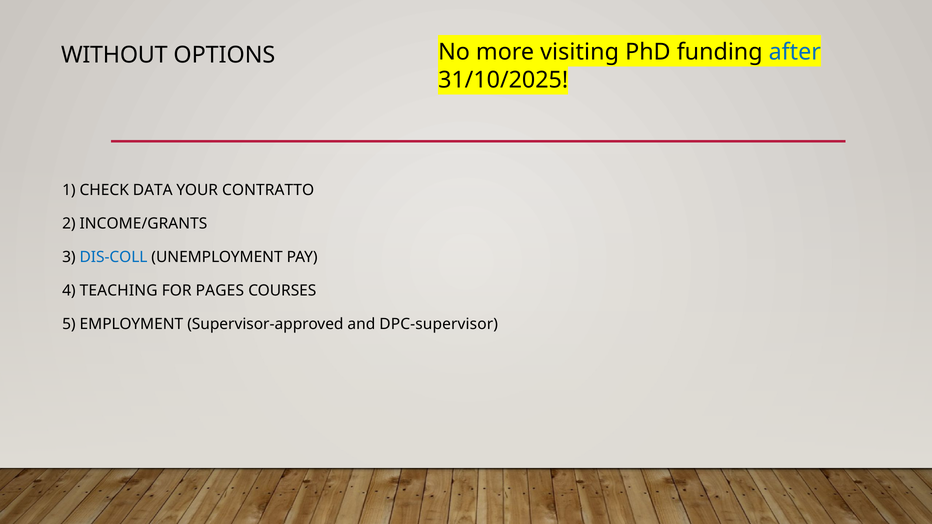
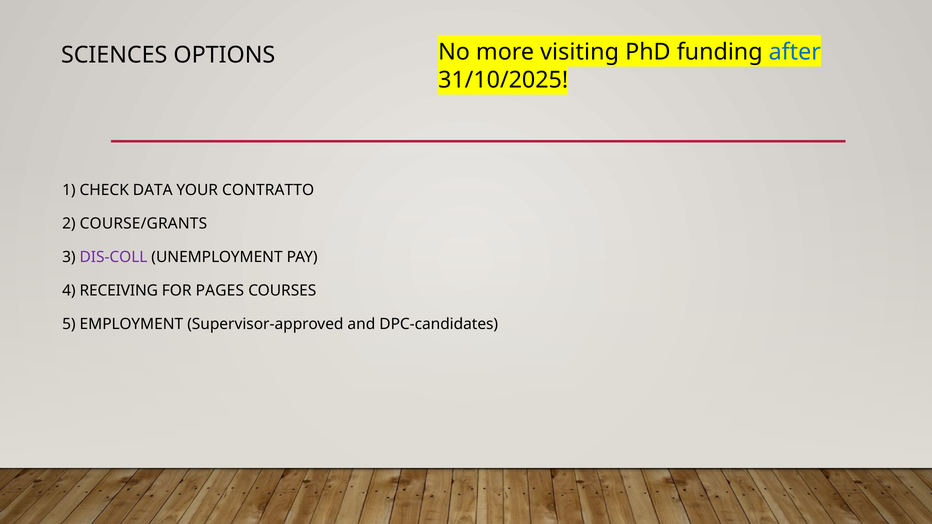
WITHOUT: WITHOUT -> SCIENCES (114, 55)
INCOME/GRANTS: INCOME/GRANTS -> COURSE/GRANTS (143, 224)
DIS-COLL colour: blue -> purple (114, 257)
TEACHING: TEACHING -> RECEIVING (119, 291)
DPC-supervisor: DPC-supervisor -> DPC-candidates (439, 325)
